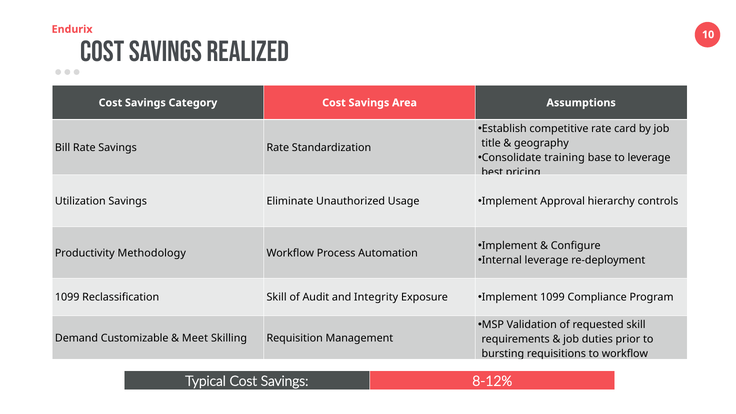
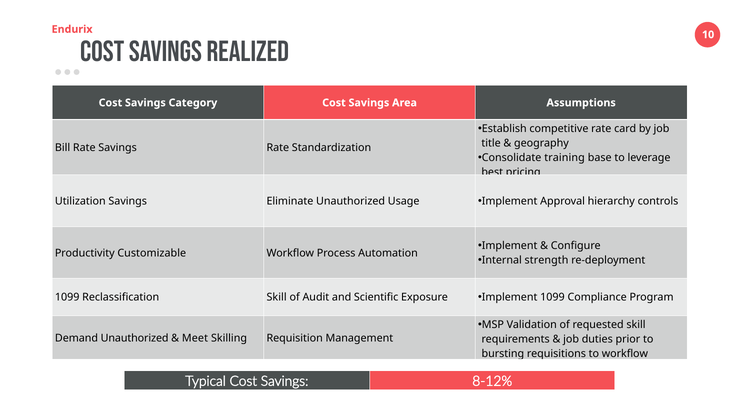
Methodology: Methodology -> Customizable (152, 253)
Internal leverage: leverage -> strength (547, 260)
Integrity: Integrity -> Scientific (376, 297)
Demand Customizable: Customizable -> Unauthorized (135, 338)
